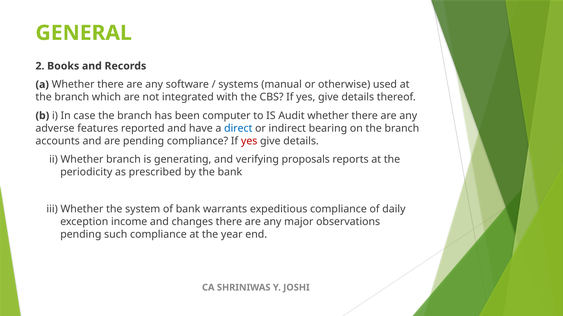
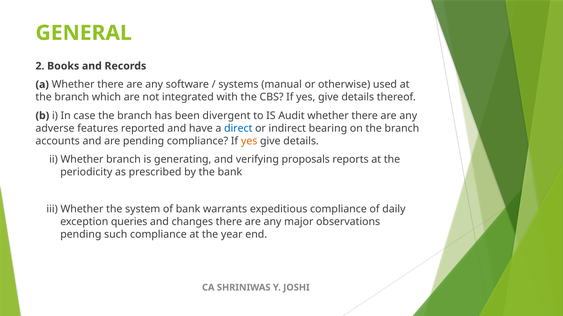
computer: computer -> divergent (226, 116)
yes colour: red -> orange (249, 141)
income: income -> queries (129, 222)
